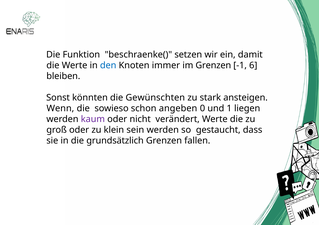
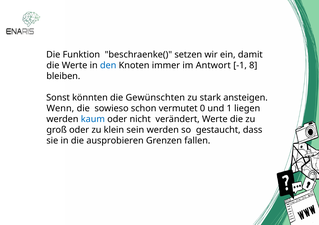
im Grenzen: Grenzen -> Antwort (213, 65)
6: 6 -> 8 (253, 65)
angeben: angeben -> vermutet (178, 109)
kaum colour: purple -> blue (93, 120)
grundsätzlich: grundsätzlich -> ausprobieren (115, 141)
